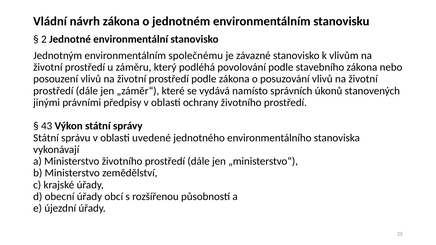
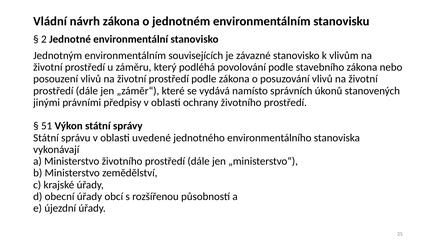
společnému: společnému -> souvisejících (196, 56)
43: 43 -> 51 (47, 126)
